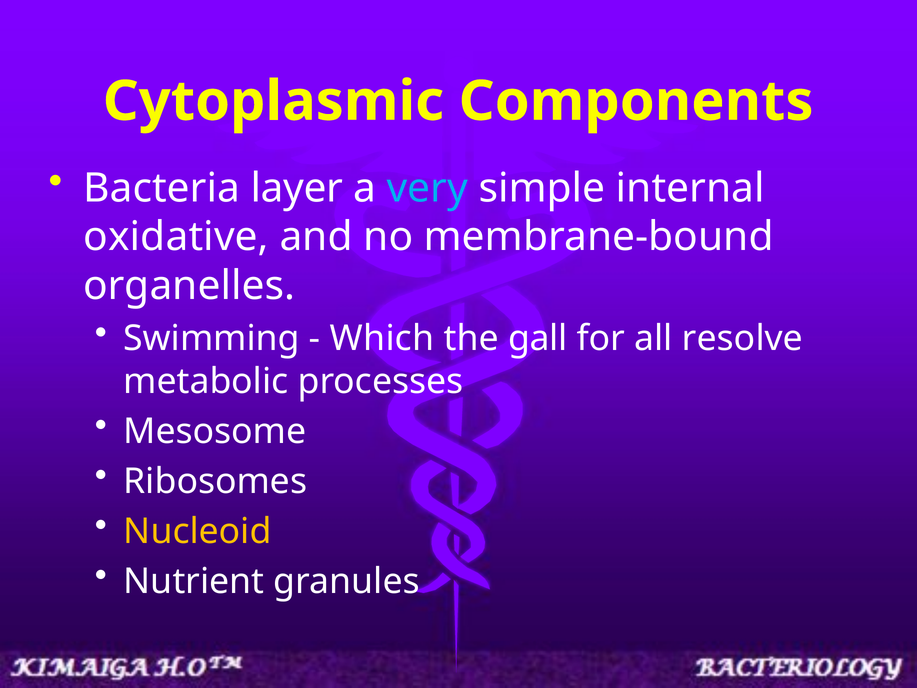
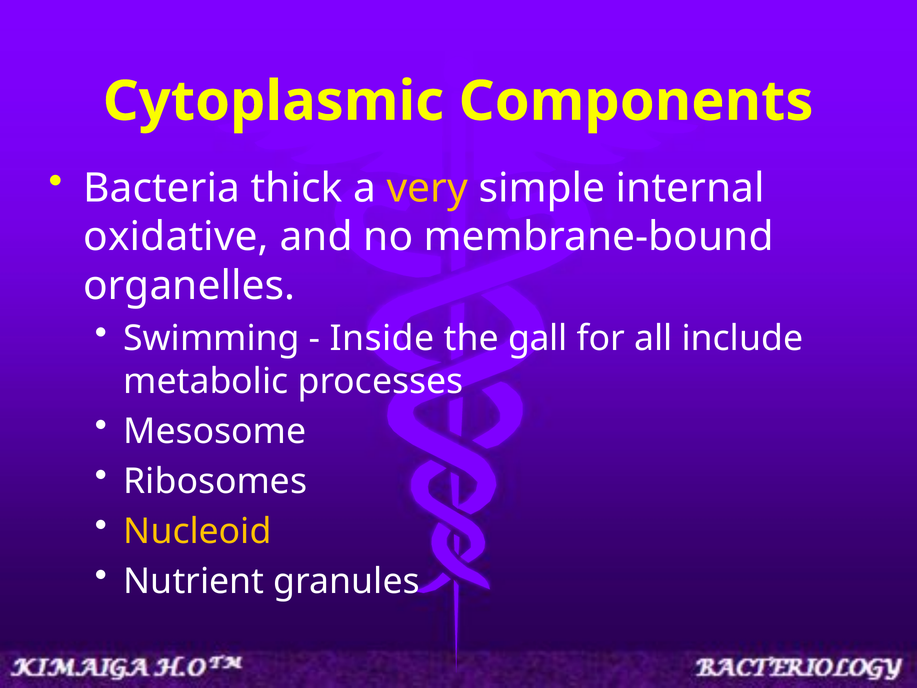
layer: layer -> thick (297, 188)
very colour: light blue -> yellow (427, 188)
Which: Which -> Inside (382, 339)
resolve: resolve -> include (742, 339)
